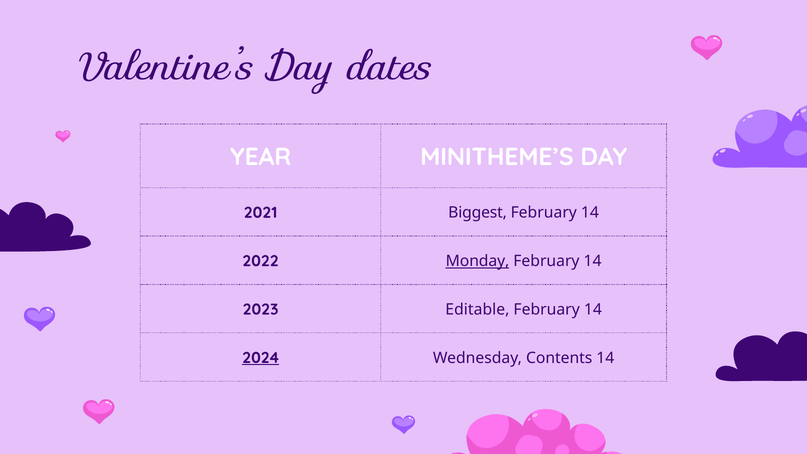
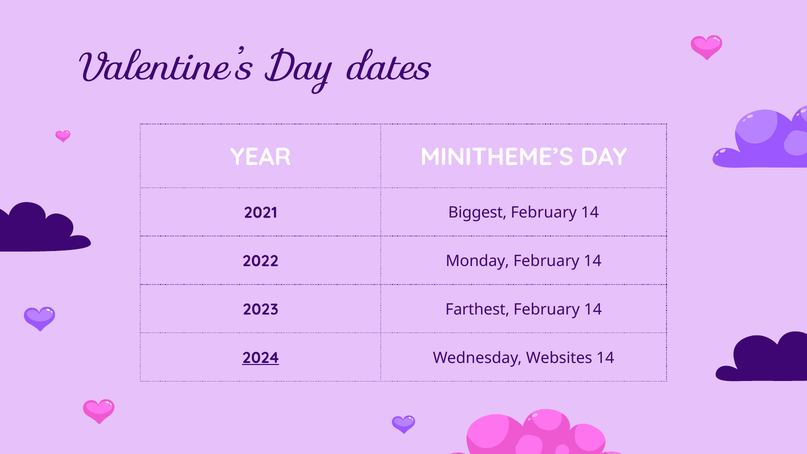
Monday underline: present -> none (477, 261)
Editable: Editable -> Farthest (477, 310)
Contents: Contents -> Websites (559, 358)
